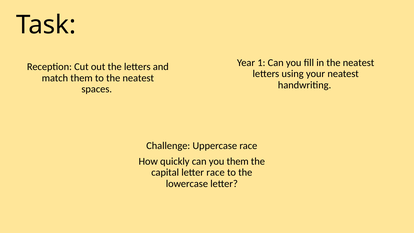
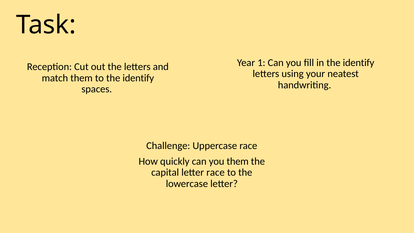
in the neatest: neatest -> identify (359, 63)
to the neatest: neatest -> identify (138, 78)
